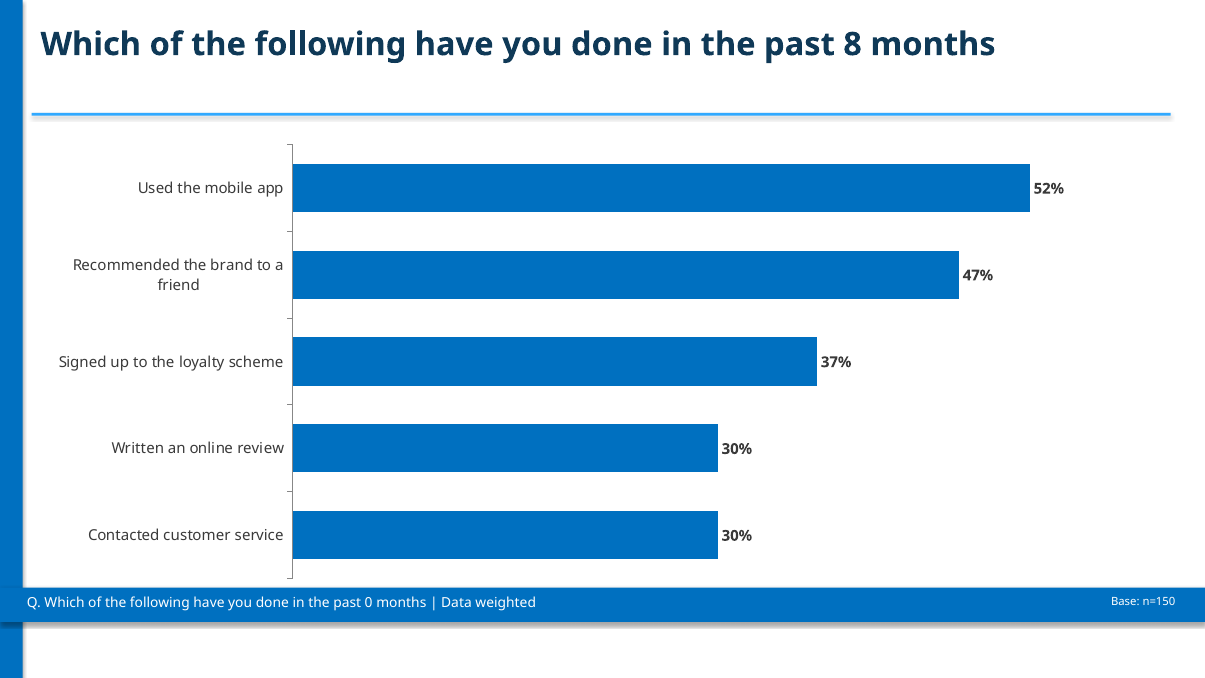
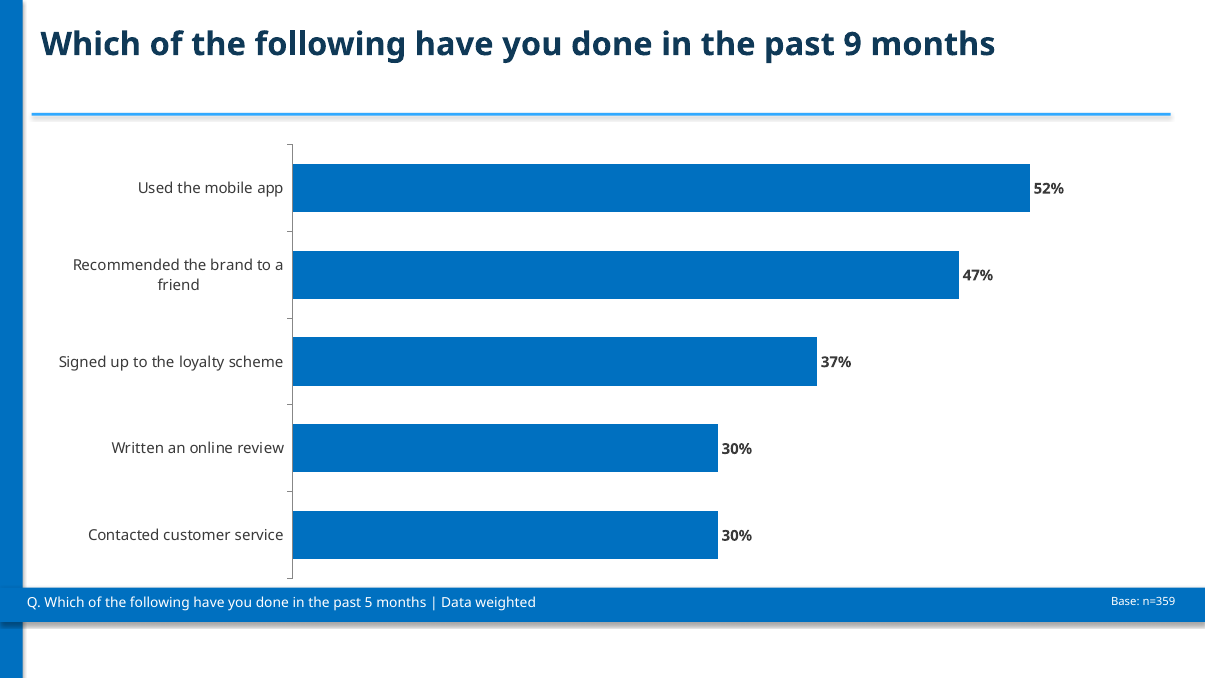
8: 8 -> 9 (853, 44)
0: 0 -> 5 (369, 603)
n=150: n=150 -> n=359 (1159, 601)
